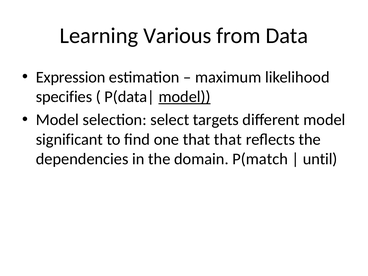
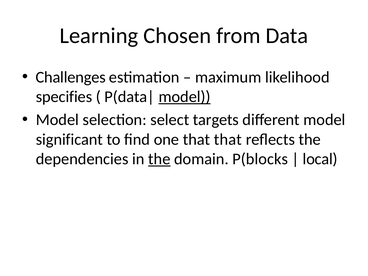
Various: Various -> Chosen (177, 36)
Expression: Expression -> Challenges (71, 77)
the underline: none -> present (159, 159)
P(match: P(match -> P(blocks (260, 159)
until: until -> local (320, 159)
